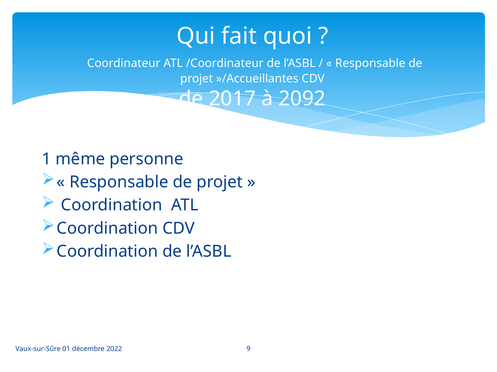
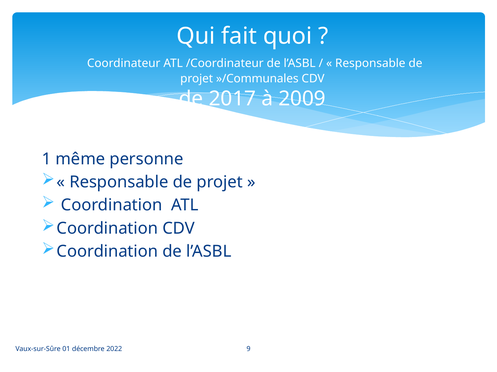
»/Accueillantes: »/Accueillantes -> »/Communales (257, 79)
2092: 2092 -> 2009 (302, 99)
